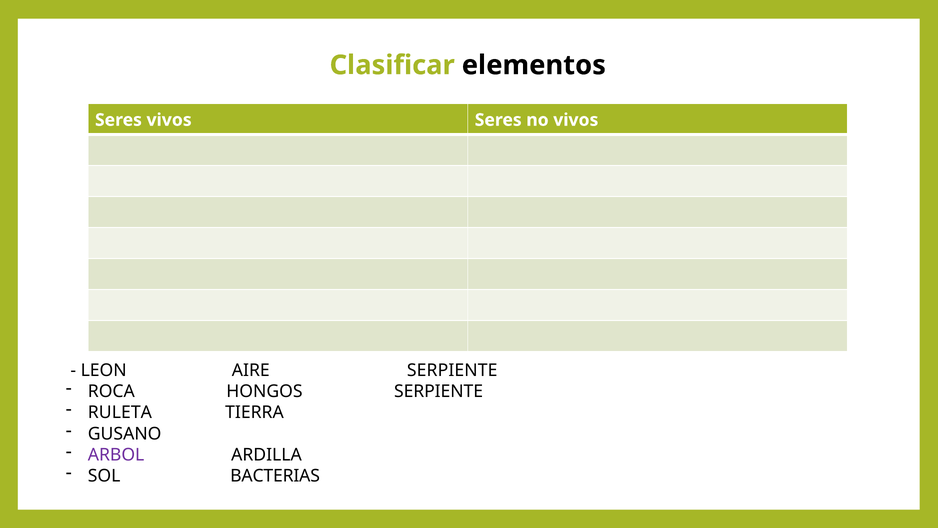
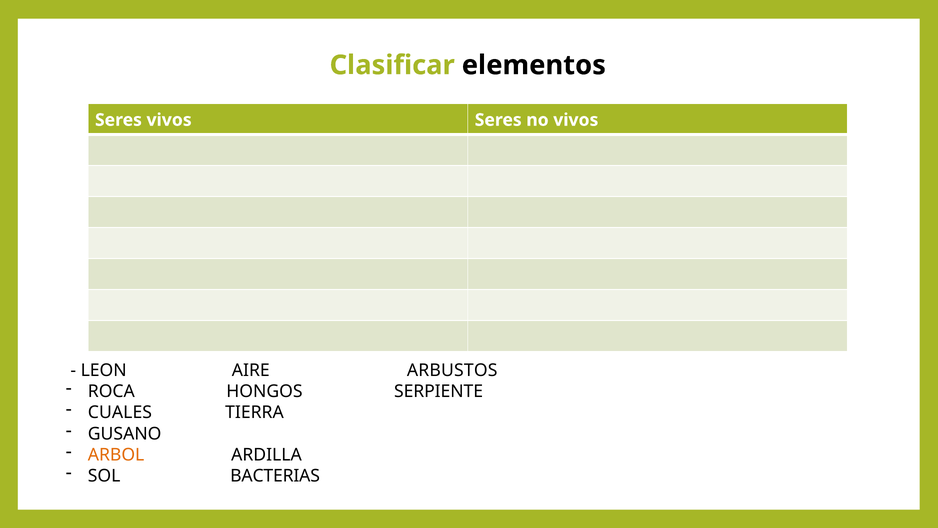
AIRE SERPIENTE: SERPIENTE -> ARBUSTOS (452, 370)
RULETA: RULETA -> CUALES (120, 412)
ARBOL colour: purple -> orange (116, 454)
